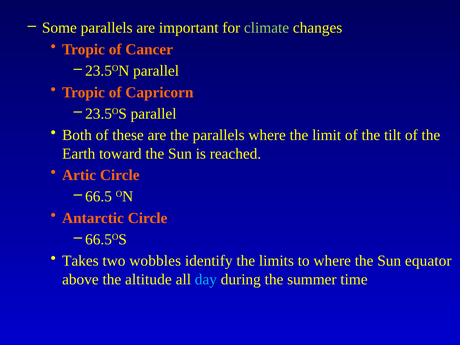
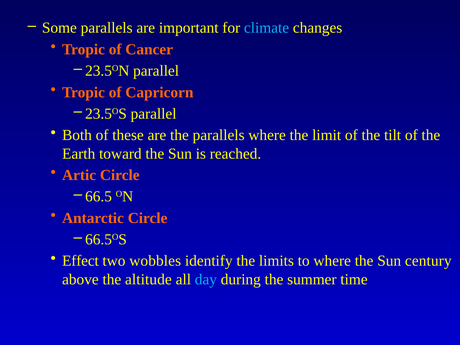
climate colour: light green -> light blue (267, 28)
Takes: Takes -> Effect (80, 261)
equator: equator -> century (428, 261)
